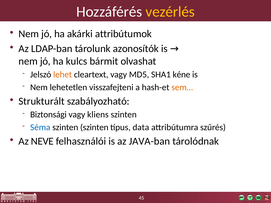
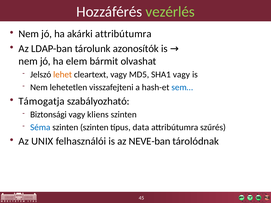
vezérlés colour: yellow -> light green (170, 12)
akárki attribútumok: attribútumok -> attribútumra (123, 34)
kulcs: kulcs -> elem (77, 61)
SHA1 kéne: kéne -> vagy (181, 75)
sem… colour: orange -> blue (182, 87)
Strukturált: Strukturált -> Támogatja (42, 101)
NEVE: NEVE -> UNIX (42, 141)
JAVA-ban: JAVA-ban -> NEVE-ban (150, 141)
